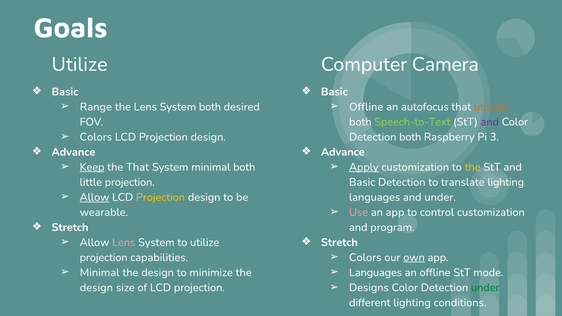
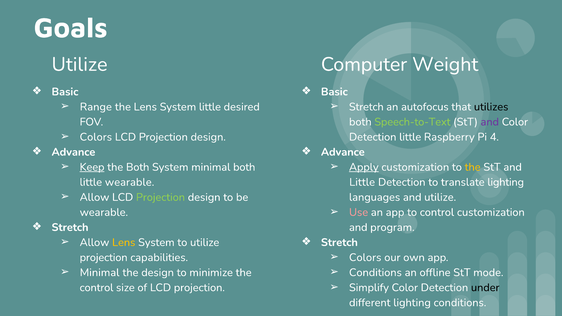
Camera: Camera -> Weight (445, 64)
System both: both -> little (210, 107)
Offline: Offline -> Stretch (366, 107)
utilizes colour: orange -> black (491, 107)
Detection both: both -> little (410, 137)
3: 3 -> 4 (494, 137)
the That: That -> Both (138, 167)
little projection: projection -> wearable (130, 182)
Basic: Basic -> Little (362, 182)
Allow underline: present -> none (95, 197)
Projection colour: yellow -> light green (160, 197)
and under: under -> utilize (440, 197)
Lens colour: pink -> yellow (124, 242)
own underline: present -> none (414, 258)
Languages: Languages -> Conditions (375, 273)
Designs: Designs -> Simplify (369, 288)
under colour: green -> black (485, 288)
design: design -> control (96, 288)
